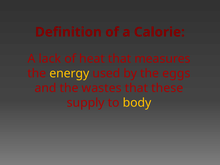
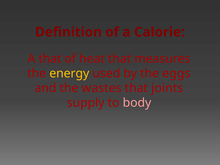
A lack: lack -> that (50, 59)
these: these -> joints (167, 88)
body colour: yellow -> pink (137, 103)
